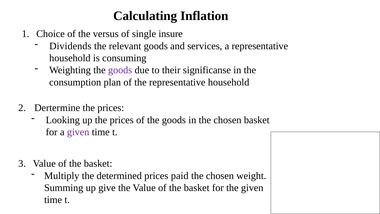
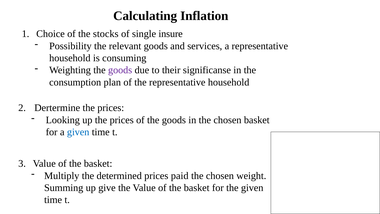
versus: versus -> stocks (106, 34)
Dividends: Dividends -> Possibility (70, 46)
given colour: purple -> blue (78, 132)
